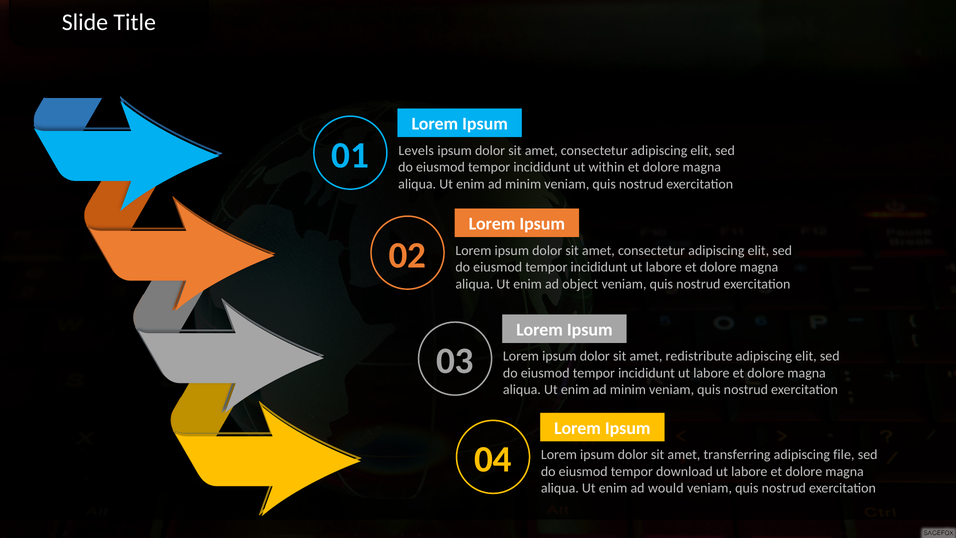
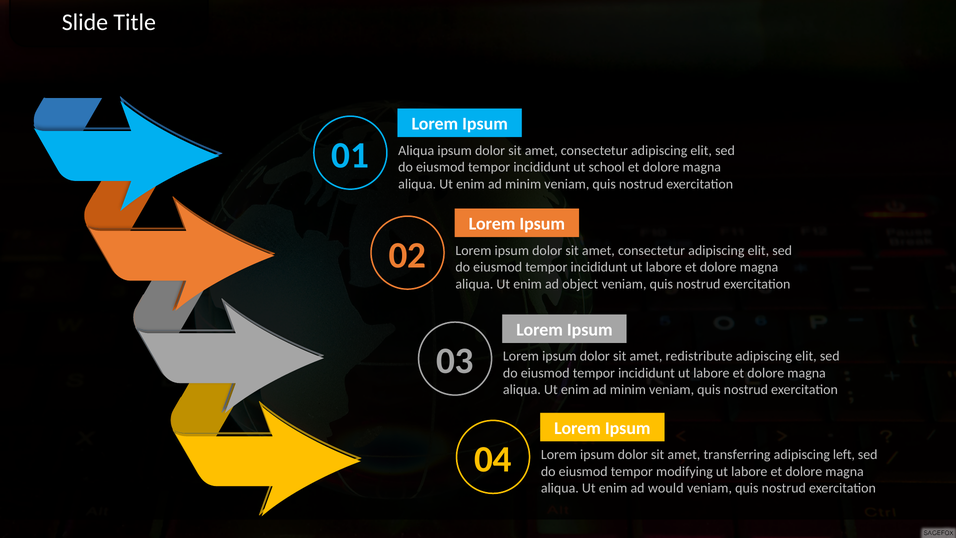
01 Levels: Levels -> Aliqua (416, 150)
within: within -> school (607, 167)
file: file -> left (844, 454)
download: download -> modifying (684, 471)
